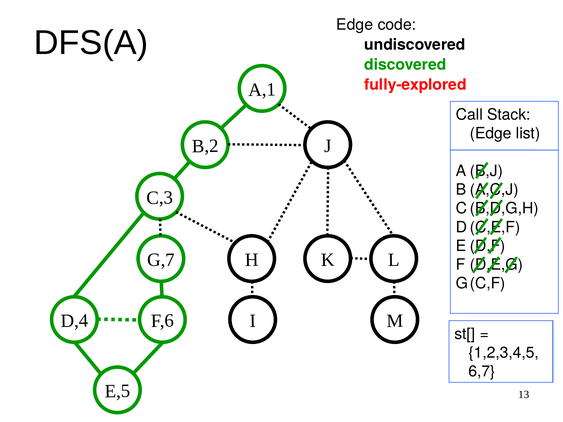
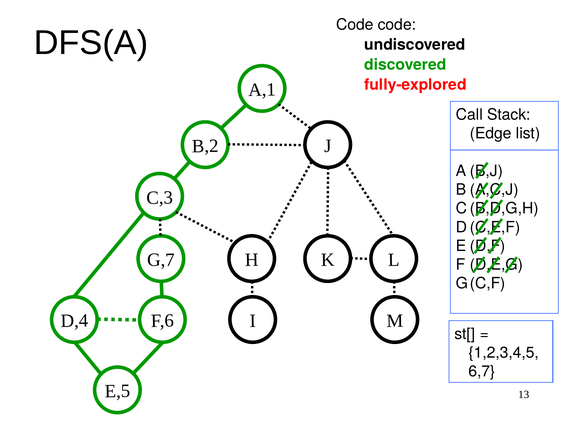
Edge: Edge -> Code (355, 25)
